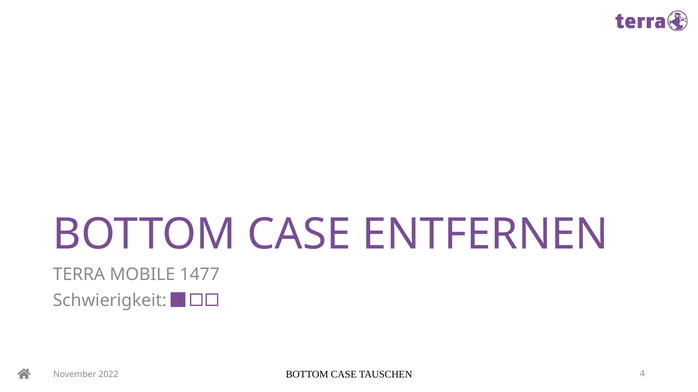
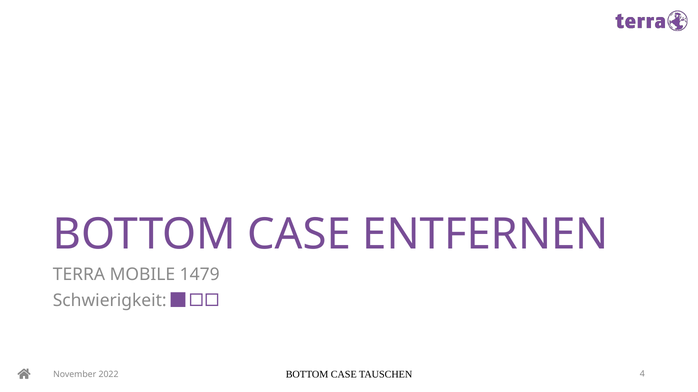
1477: 1477 -> 1479 (200, 275)
